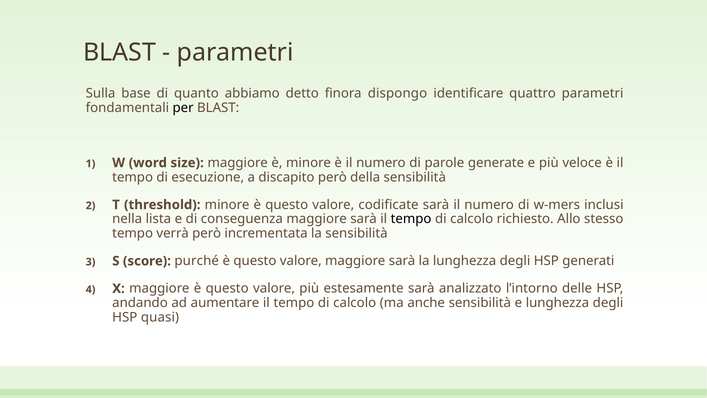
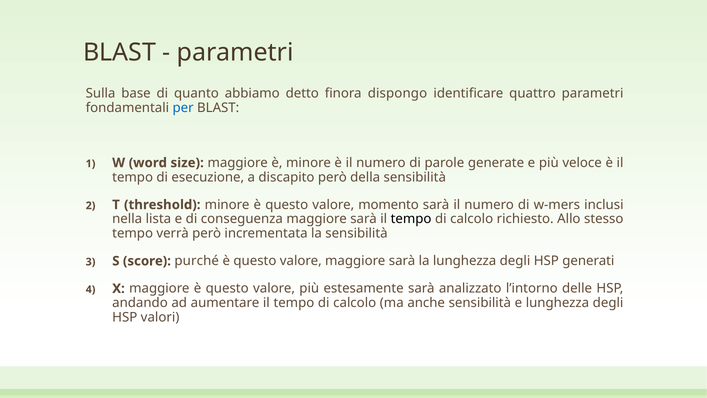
per colour: black -> blue (183, 108)
codificate: codificate -> momento (389, 205)
quasi: quasi -> valori (160, 317)
